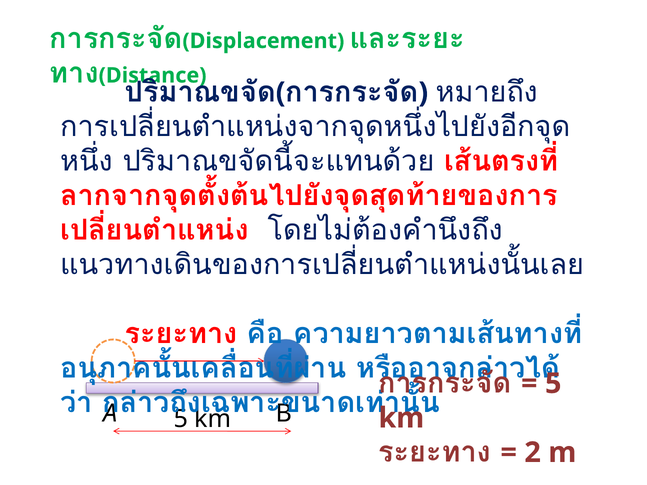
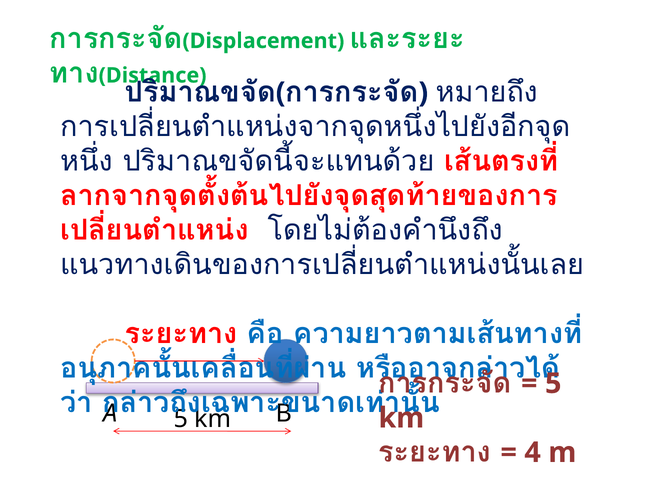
2: 2 -> 4 (533, 453)
